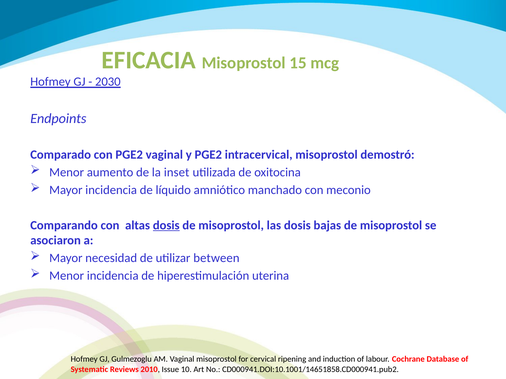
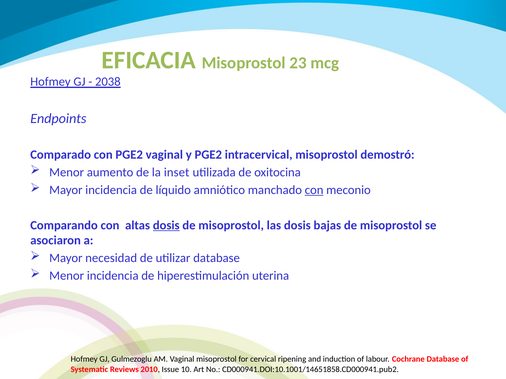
15: 15 -> 23 (298, 63)
2030: 2030 -> 2038 (108, 82)
con underline: none -> present (314, 190)
utilizar between: between -> database (217, 258)
